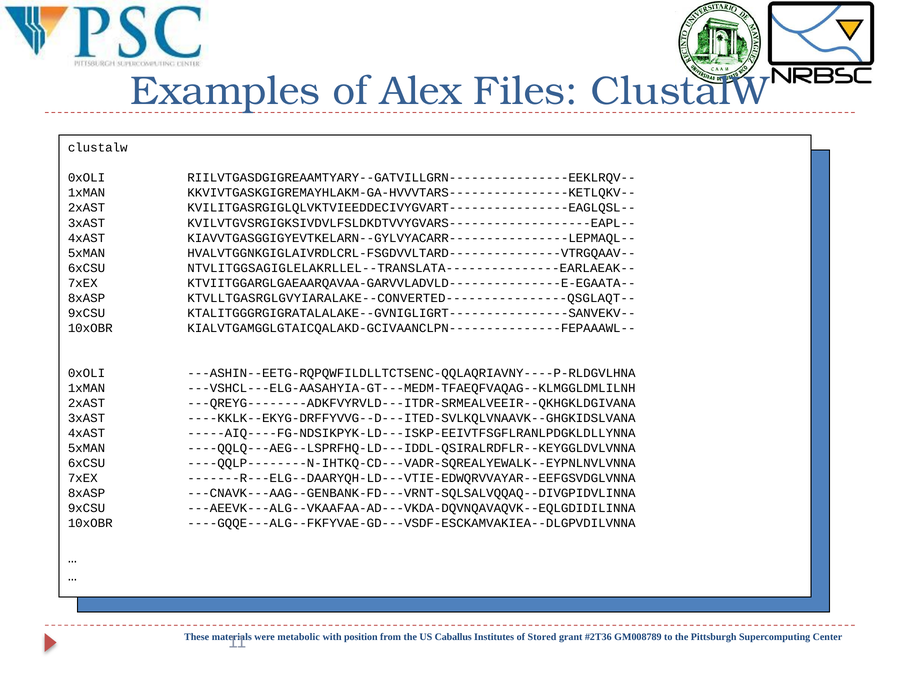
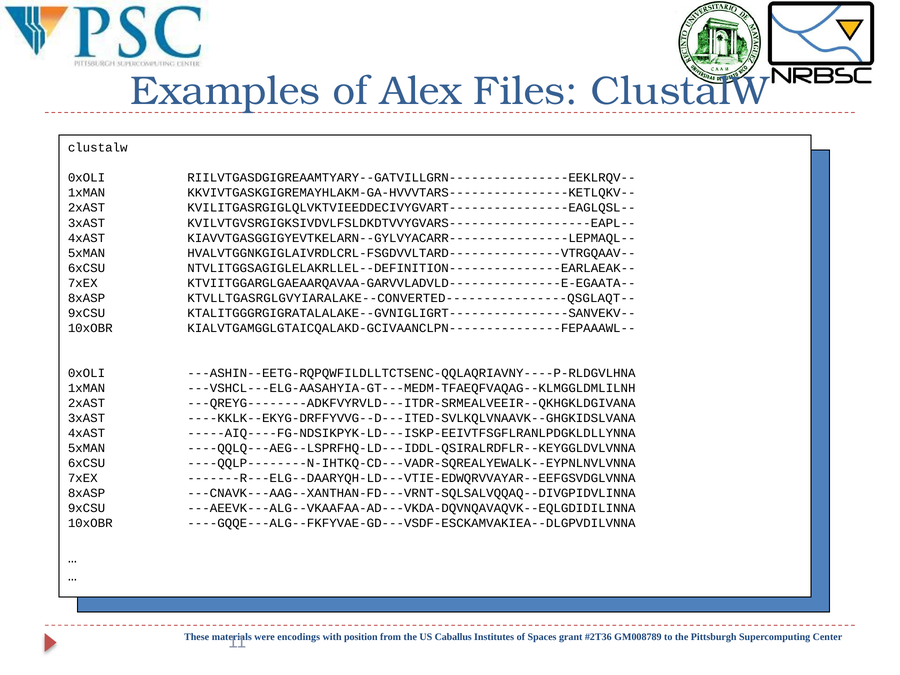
NTVLITGGSAGIGLELAKRLLEL--TRANSLATA---------------EARLAEAK--: NTVLITGGSAGIGLELAKRLLEL--TRANSLATA---------------EARLAEAK-- -> NTVLITGGSAGIGLELAKRLLEL--DEFINITION---------------EARLAEAK-- (411, 268)
---CNAVK---AAG--GENBANK-FD---VRNT-SQLSALVQQAQ--DIVGPIDVLINNA: ---CNAVK---AAG--GENBANK-FD---VRNT-SQLSALVQQAQ--DIVGPIDVLINNA -> ---CNAVK---AAG--XANTHAN-FD---VRNT-SQLSALVQQAQ--DIVGPIDVLINNA (411, 493)
metabolic: metabolic -> encodings (299, 637)
Stored: Stored -> Spaces (542, 637)
